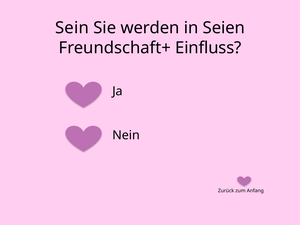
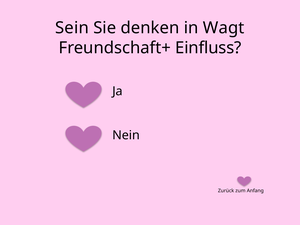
werden: werden -> denken (150, 28)
Seien: Seien -> Wagt (224, 28)
